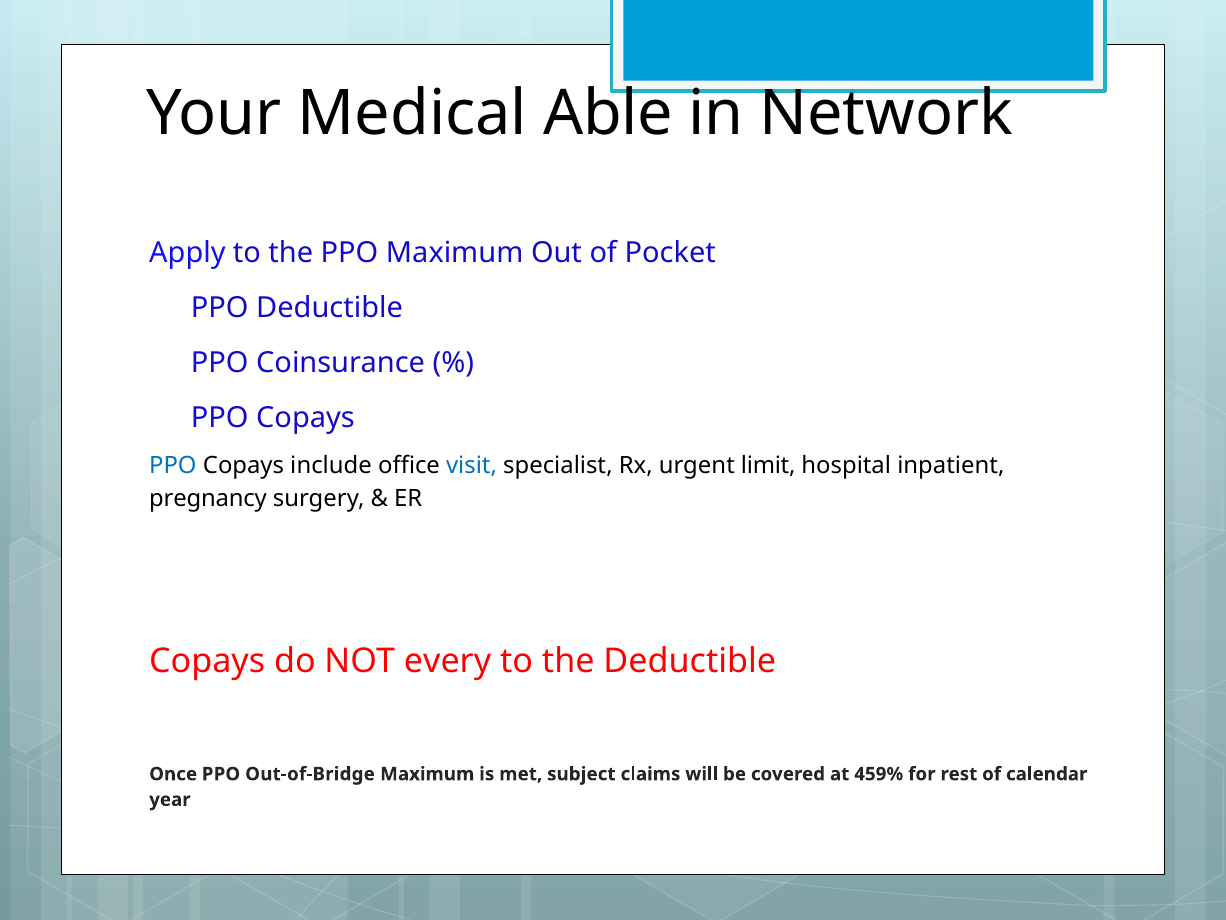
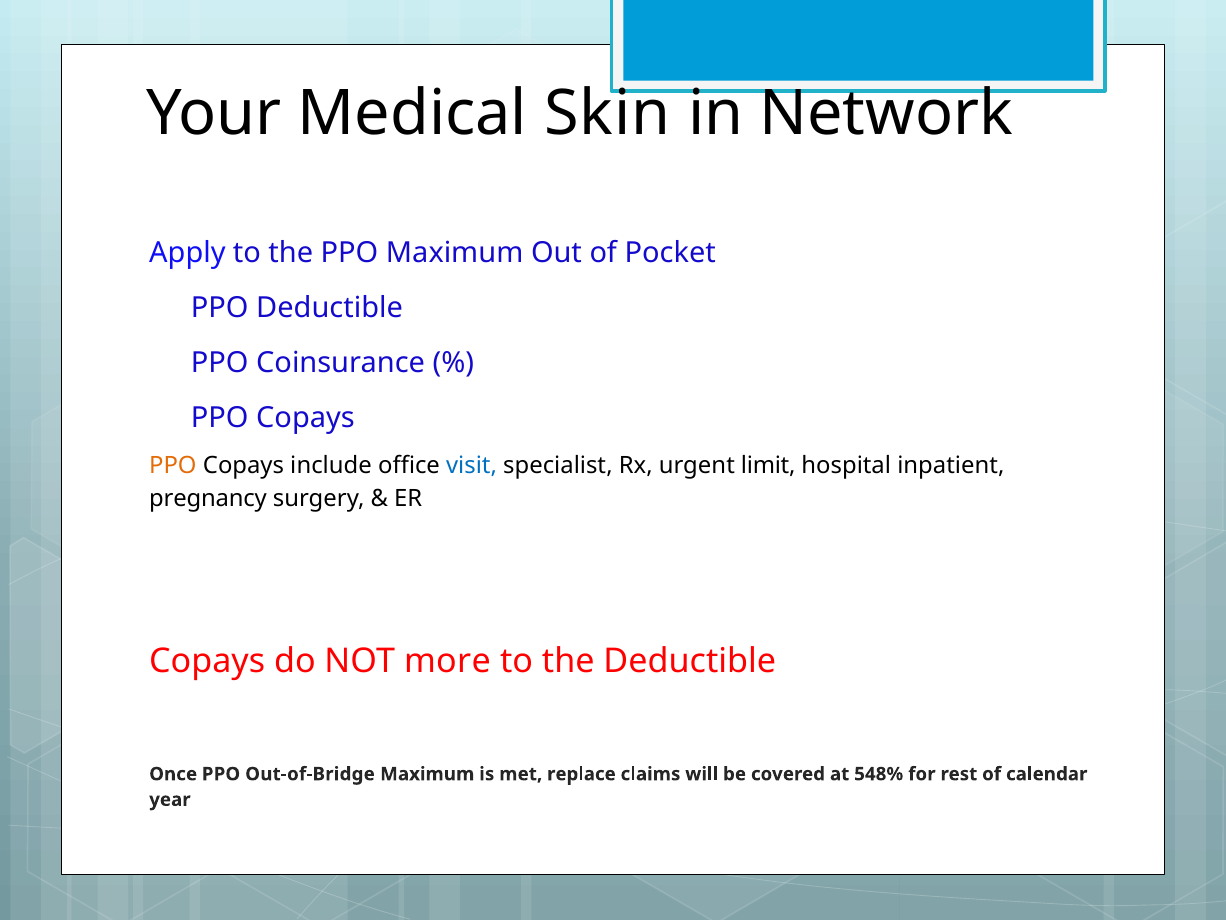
Able: Able -> Skin (607, 114)
PPO colour: blue -> orange (173, 465)
every: every -> more (447, 661)
subject: subject -> replace (581, 774)
459%: 459% -> 548% (879, 774)
